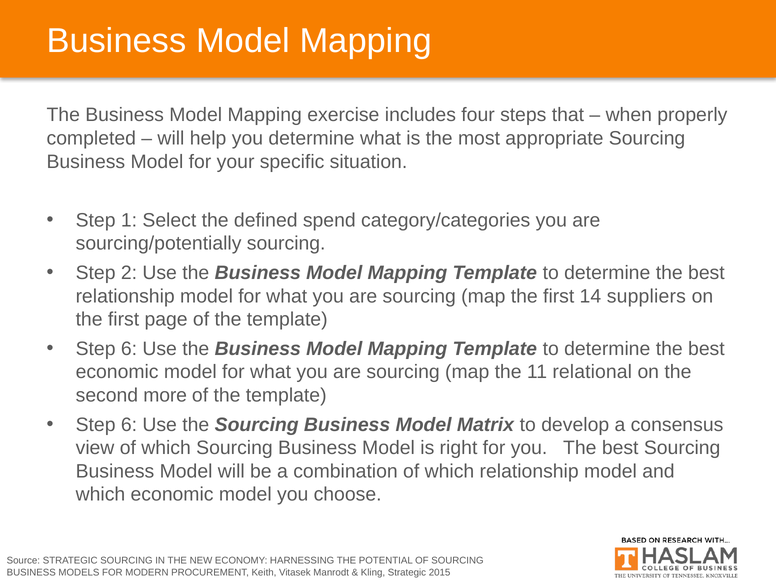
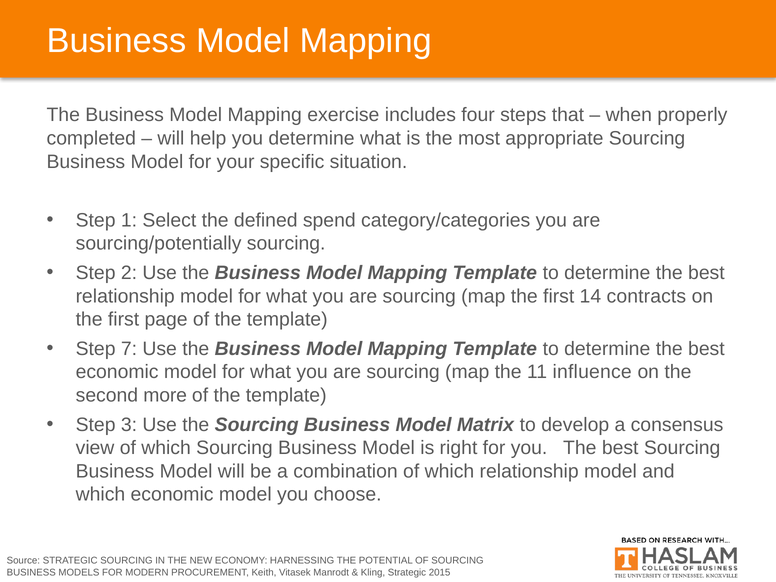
suppliers: suppliers -> contracts (646, 296)
6: 6 -> 7 (129, 349)
relational: relational -> influence (592, 372)
6: 6 -> 3 (129, 425)
